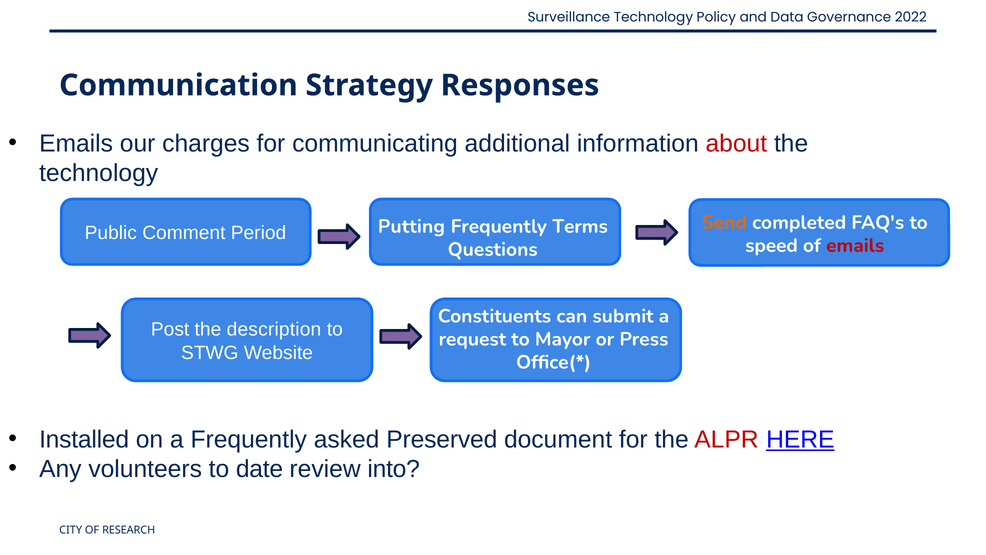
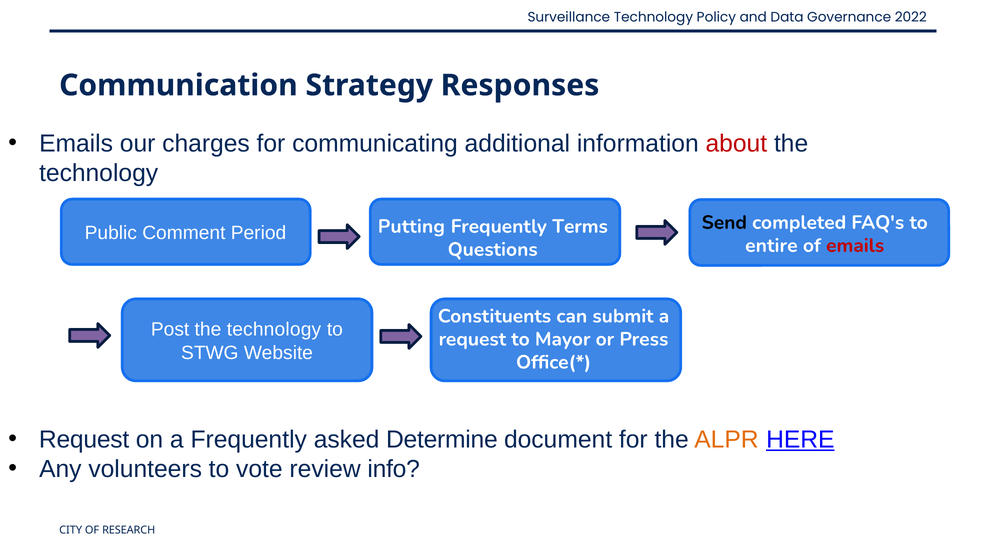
Send colour: orange -> black (724, 222)
speed: speed -> entire (771, 245)
Post the description: description -> technology (274, 329)
Installed: Installed -> Request (84, 439)
Preserved: Preserved -> Determine (442, 439)
ALPR colour: red -> orange (726, 439)
date: date -> vote (259, 469)
into: into -> info (394, 469)
